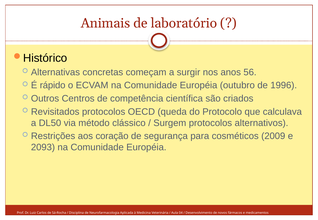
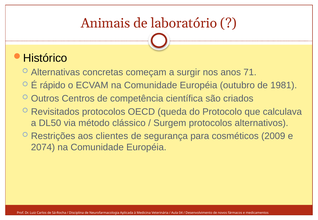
56: 56 -> 71 (250, 72)
1996: 1996 -> 1981 (284, 85)
coração: coração -> clientes (112, 136)
2093: 2093 -> 2074 (43, 147)
